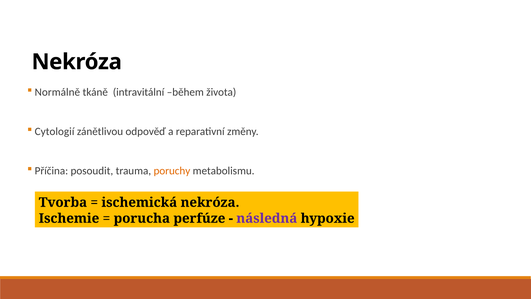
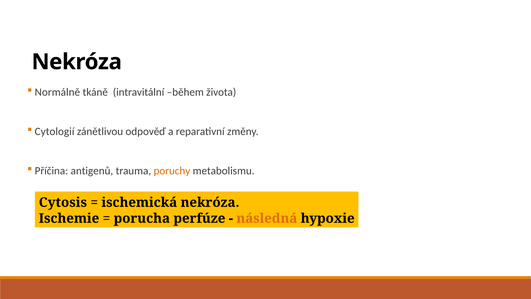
posoudit: posoudit -> antigenů (92, 171)
Tvorba: Tvorba -> Cytosis (63, 202)
následná colour: purple -> orange (267, 218)
